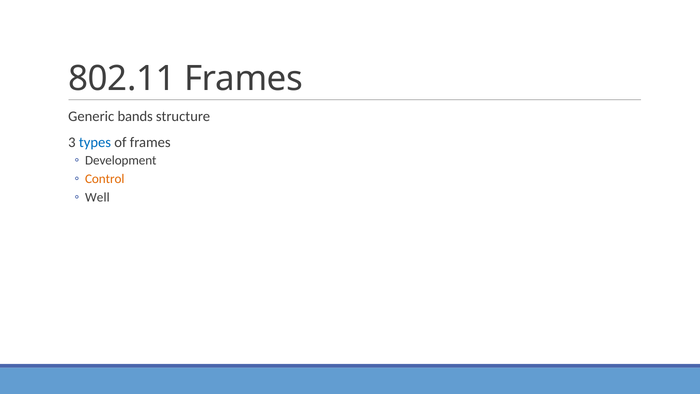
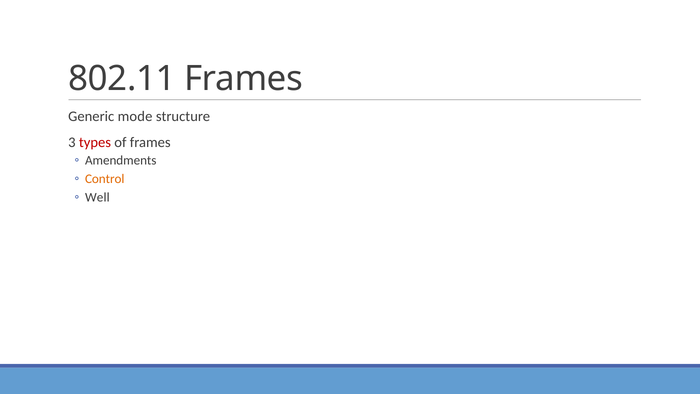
bands: bands -> mode (135, 116)
types colour: blue -> red (95, 142)
Development: Development -> Amendments (121, 160)
